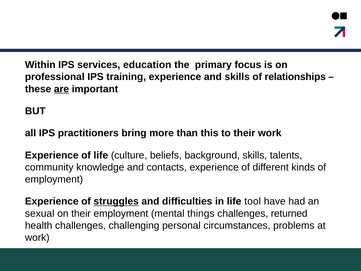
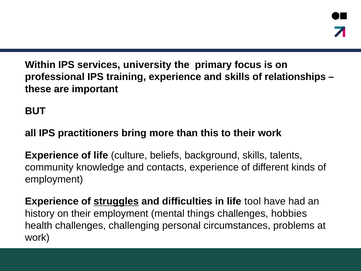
education: education -> university (147, 65)
are underline: present -> none (61, 89)
sexual: sexual -> history (40, 213)
returned: returned -> hobbies (289, 213)
